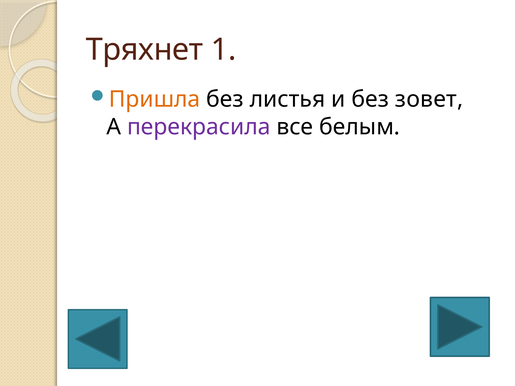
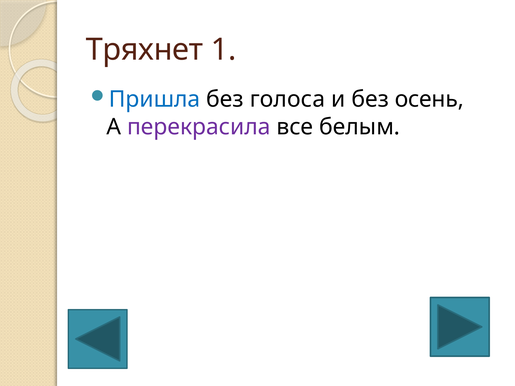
Пришла colour: orange -> blue (155, 99)
листья: листья -> голоса (287, 99)
зовет: зовет -> осень (429, 99)
